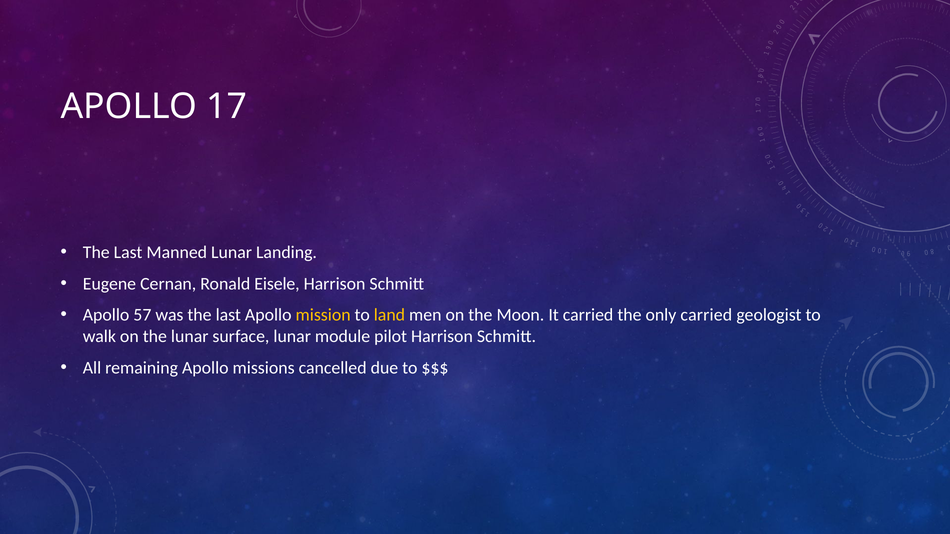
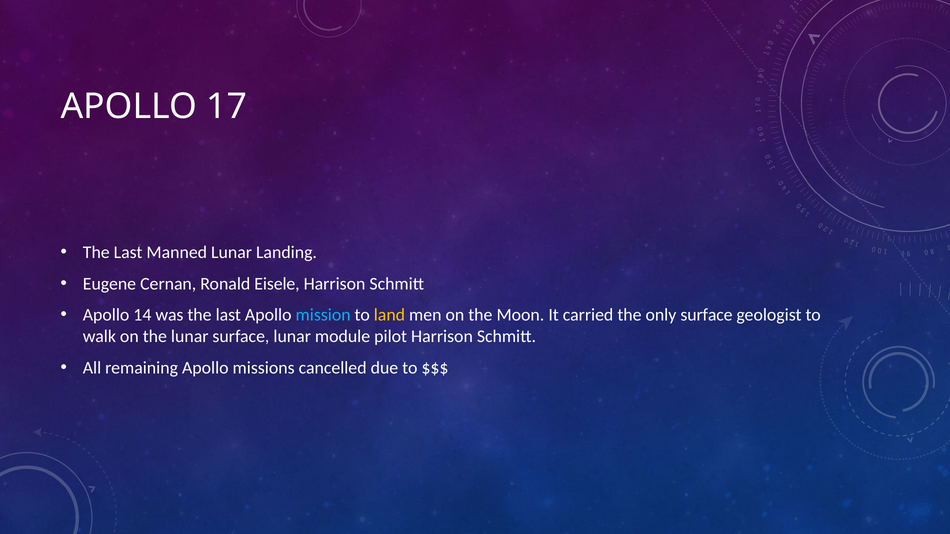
57: 57 -> 14 (142, 315)
mission colour: yellow -> light blue (323, 315)
only carried: carried -> surface (706, 315)
